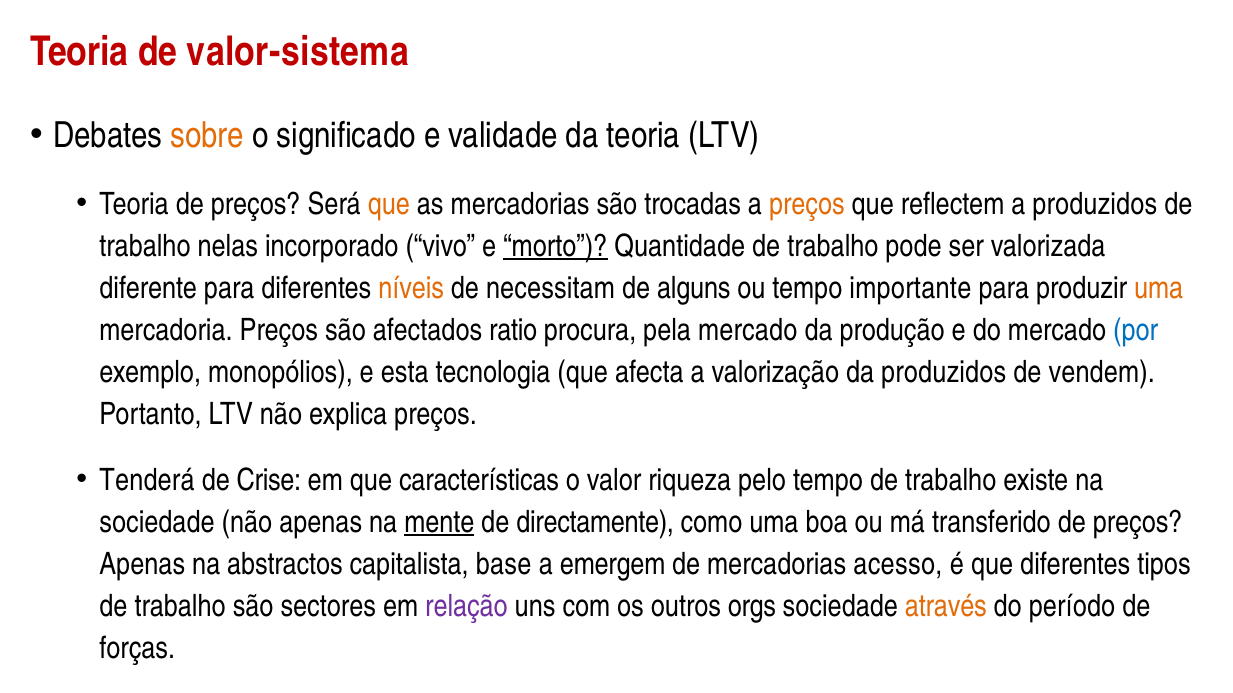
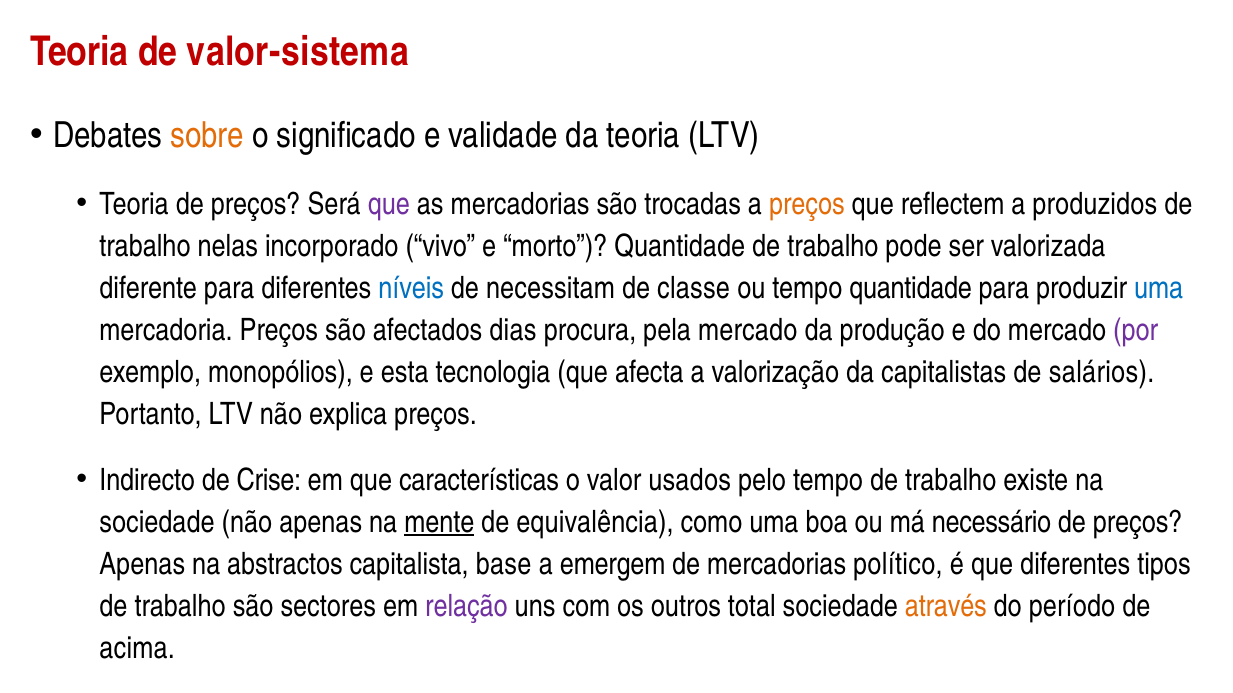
que colour: orange -> purple (389, 204)
morto underline: present -> none (555, 246)
níveis colour: orange -> blue (411, 289)
alguns: alguns -> classe (694, 289)
tempo importante: importante -> quantidade (911, 289)
uma colour: orange -> blue (1159, 289)
ratio: ratio -> dias (513, 331)
por colour: blue -> purple (1136, 331)
da produzidos: produzidos -> capitalistas (944, 373)
vendem: vendem -> salários (1102, 373)
Tenderá: Tenderá -> Indirecto (147, 480)
riqueza: riqueza -> usados (690, 480)
directamente: directamente -> equivalência (595, 522)
transferido: transferido -> necessário (992, 522)
acesso: acesso -> político (898, 565)
orgs: orgs -> total (752, 607)
forças: forças -> acima (137, 649)
